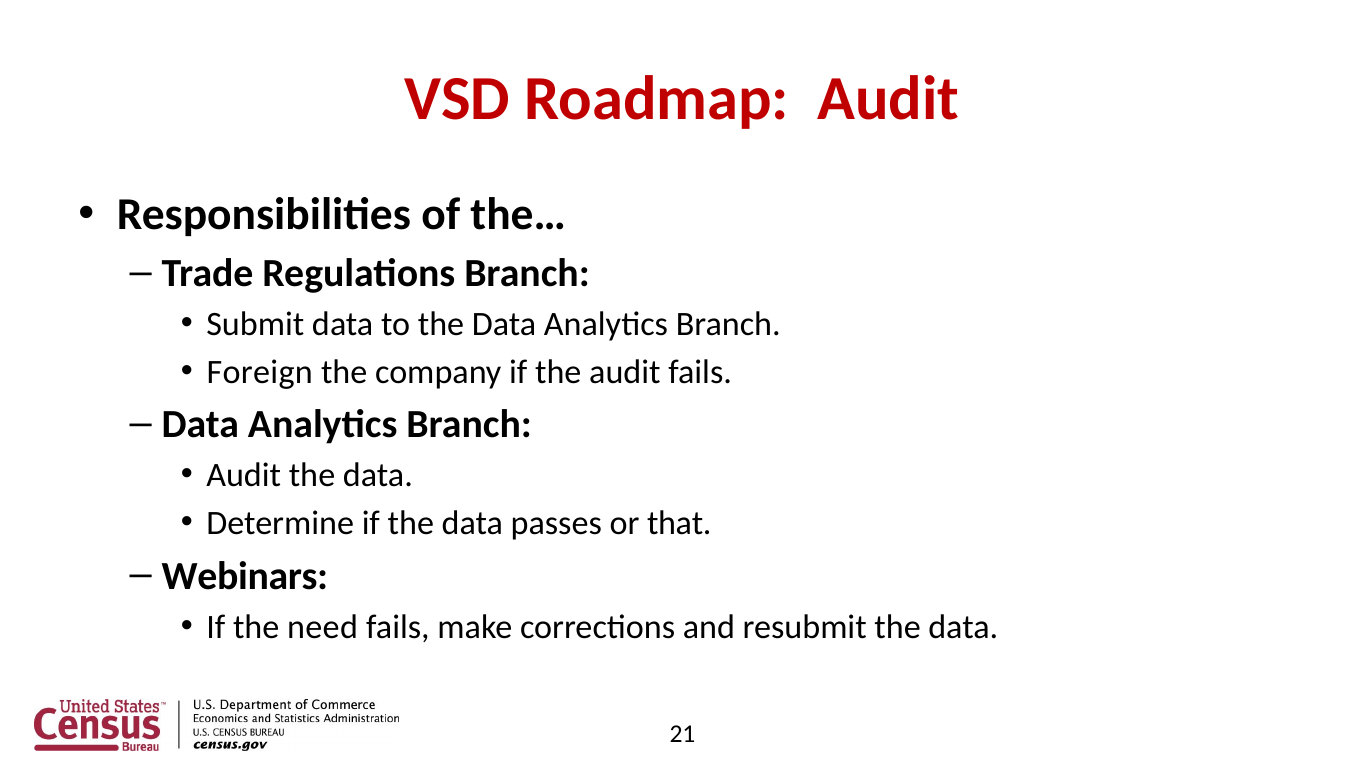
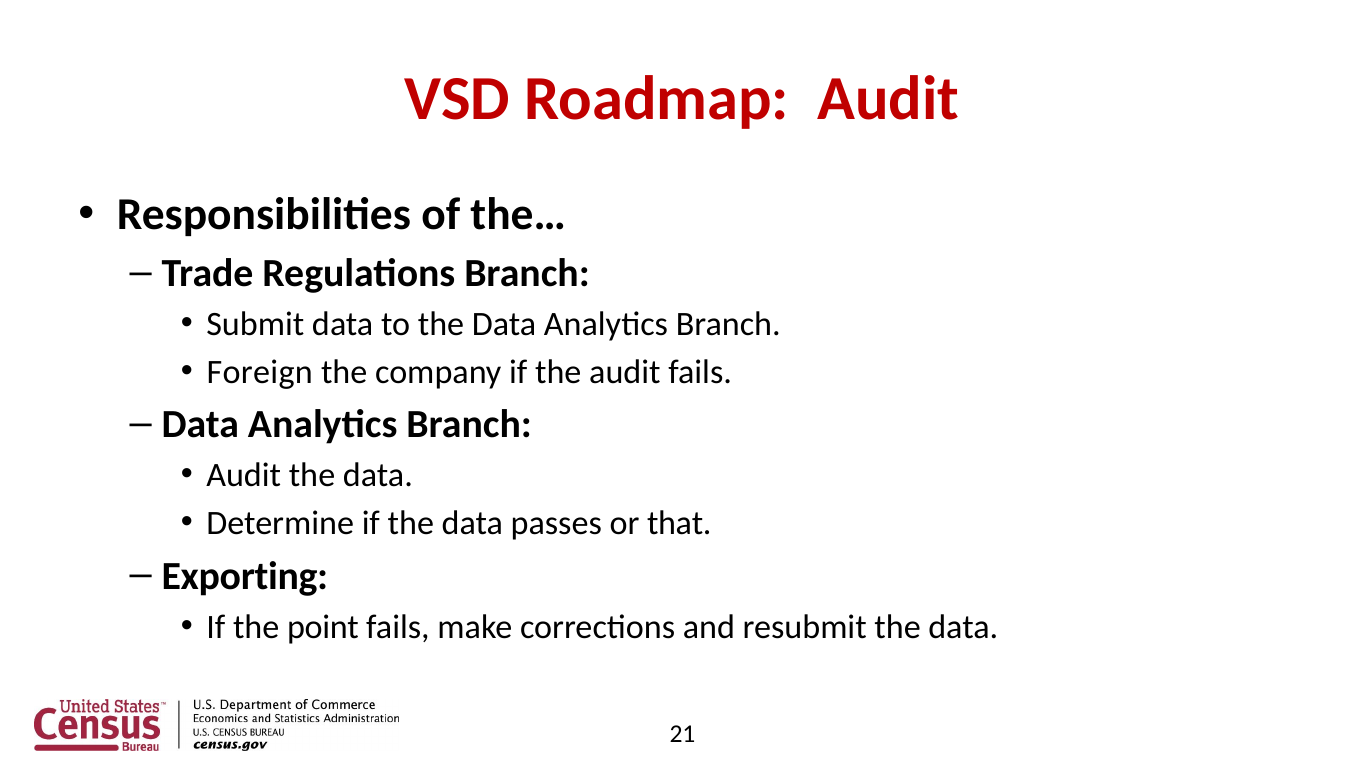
Webinars: Webinars -> Exporting (245, 576)
need: need -> point (323, 627)
